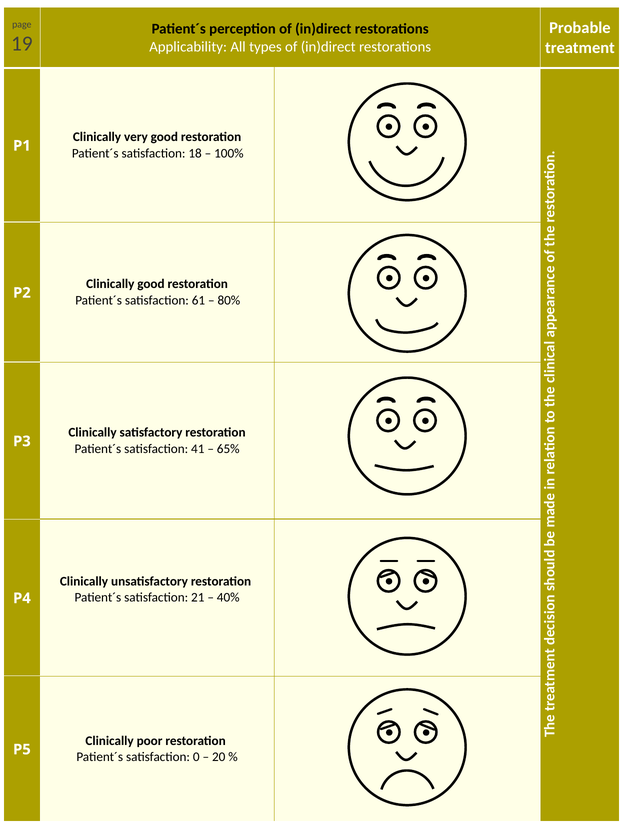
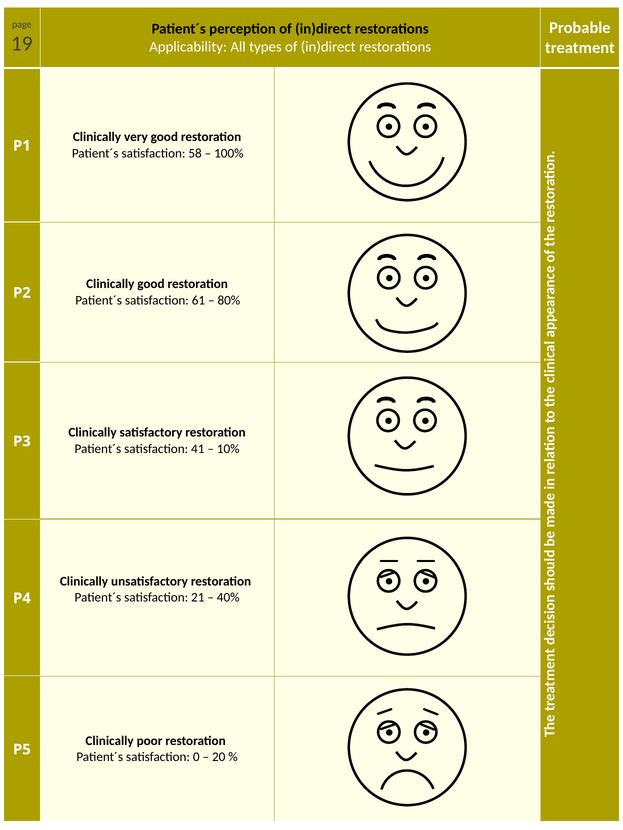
18: 18 -> 58 (195, 153)
65%: 65% -> 10% (228, 449)
